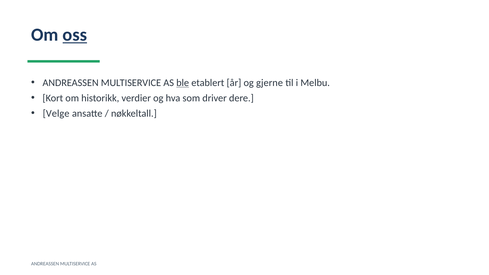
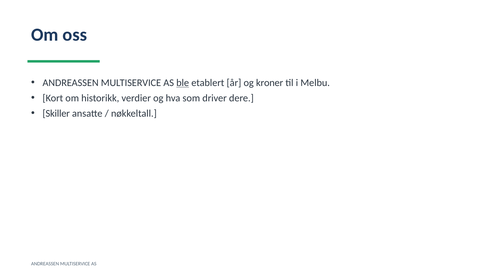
oss underline: present -> none (75, 35)
gjerne: gjerne -> kroner (270, 83)
Velge: Velge -> Skiller (56, 113)
